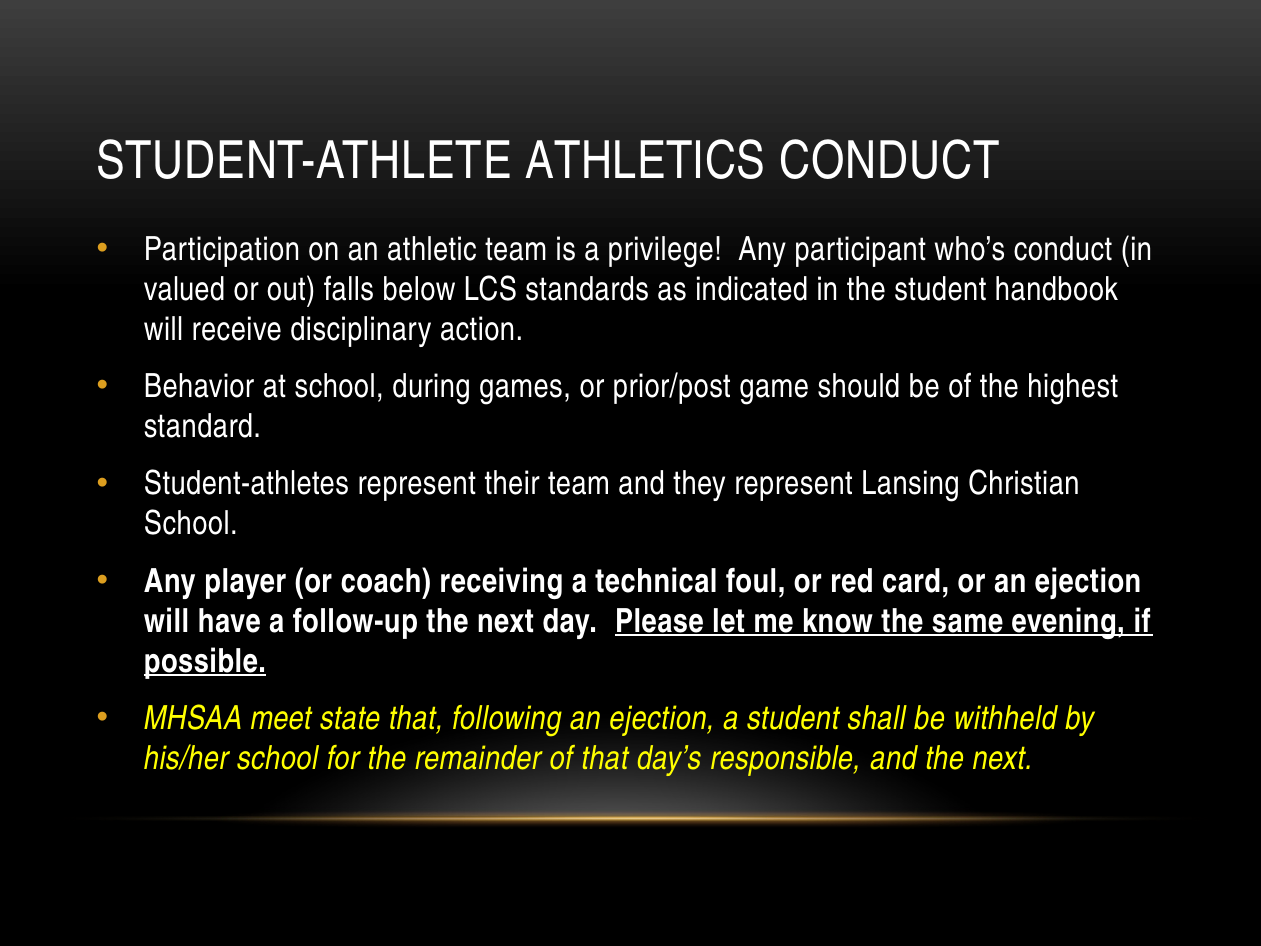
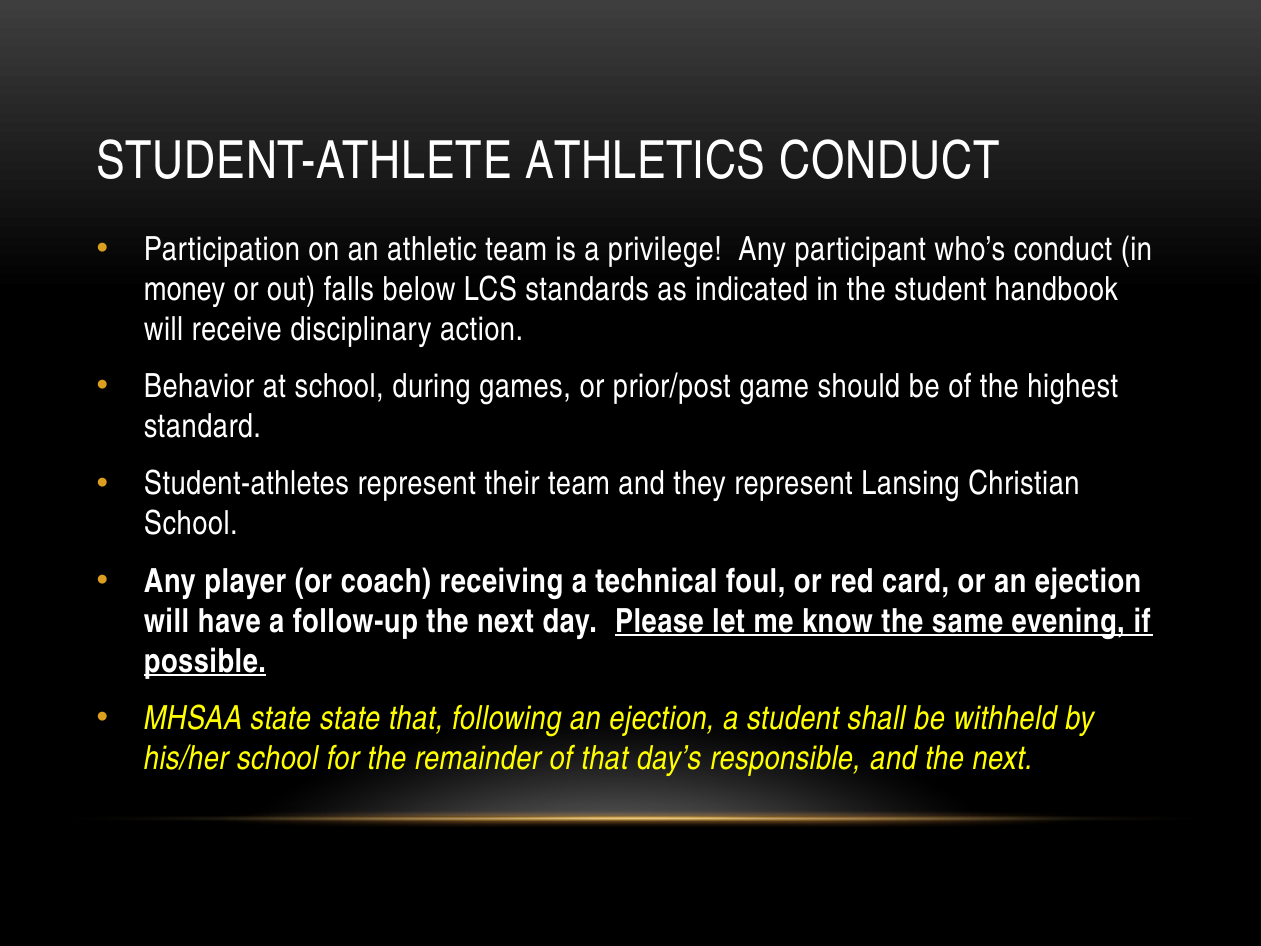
valued: valued -> money (185, 289)
MHSAA meet: meet -> state (281, 719)
